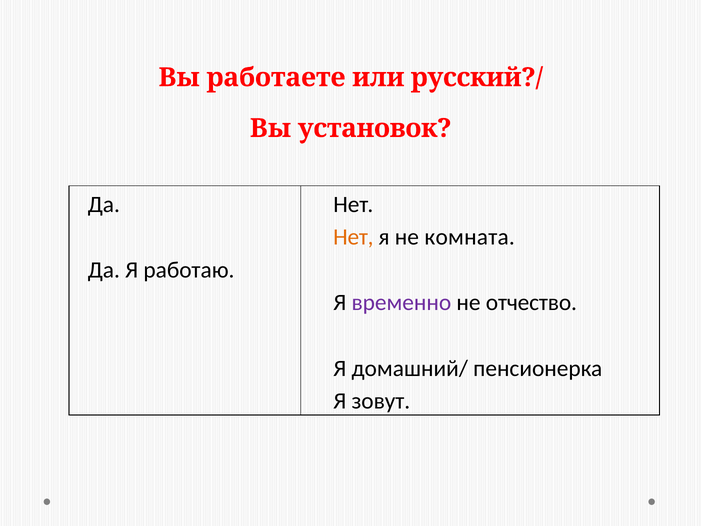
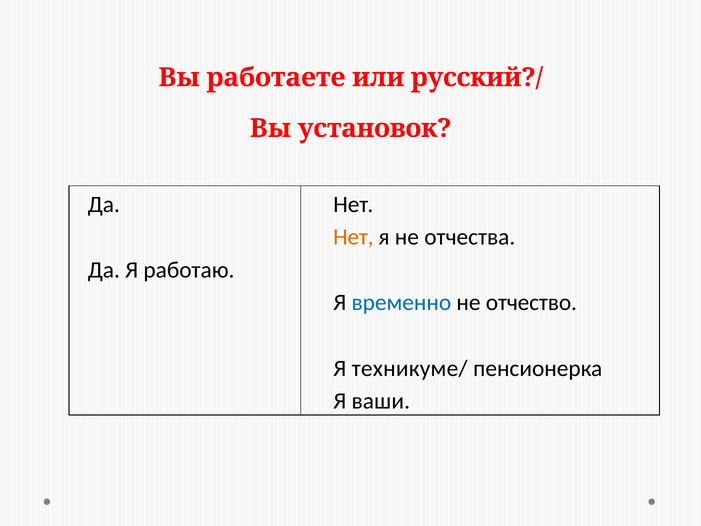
комната: комната -> отчества (470, 237)
временно colour: purple -> blue (401, 303)
домашний/: домашний/ -> техникуме/ (410, 368)
зовут: зовут -> ваши (381, 401)
